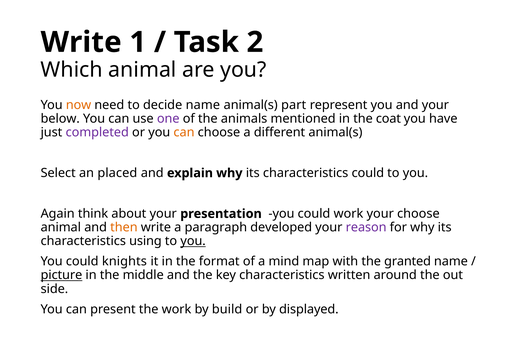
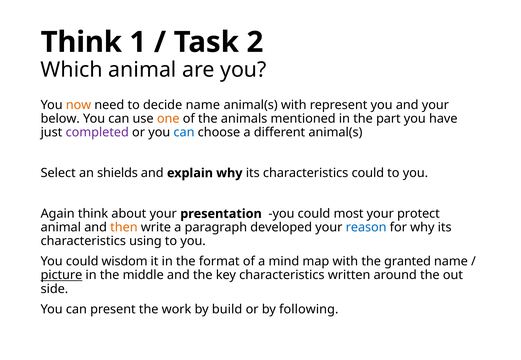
Write: Write -> Think (81, 42)
animal(s part: part -> with (294, 105)
one colour: purple -> orange (168, 119)
coat: coat -> part (388, 119)
can colour: orange -> blue (184, 133)
placed: placed -> shields (117, 173)
could work: work -> most (349, 214)
your choose: choose -> protect (418, 214)
reason colour: purple -> blue (366, 228)
you underline: present -> none (193, 242)
knights: knights -> wisdom (125, 262)
displayed: displayed -> following (309, 310)
